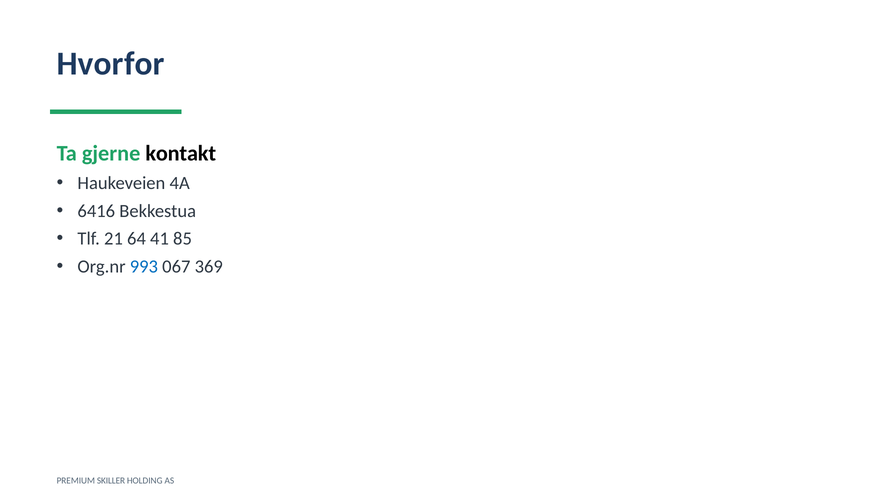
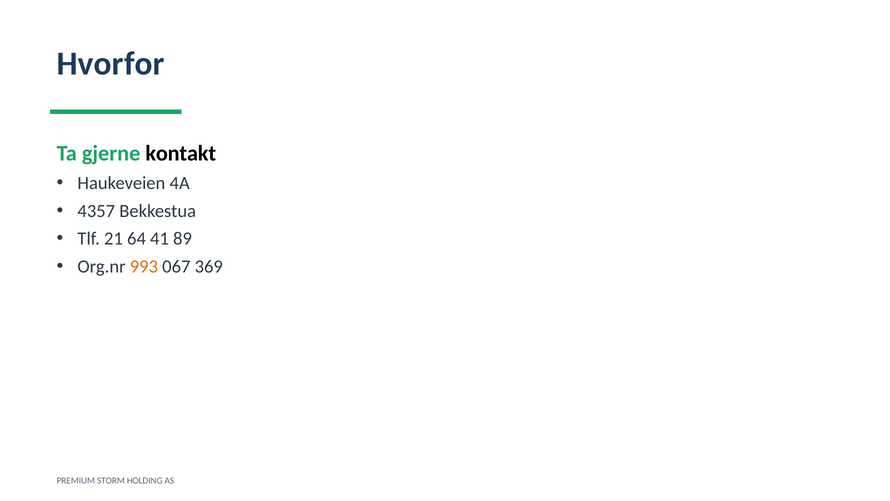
6416: 6416 -> 4357 (96, 211)
85: 85 -> 89 (183, 239)
993 colour: blue -> orange (144, 266)
SKILLER: SKILLER -> STORM (111, 480)
